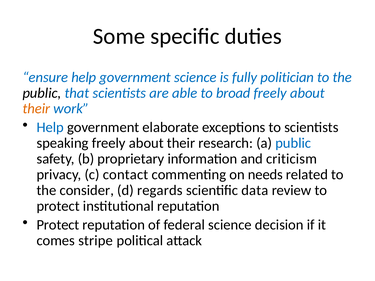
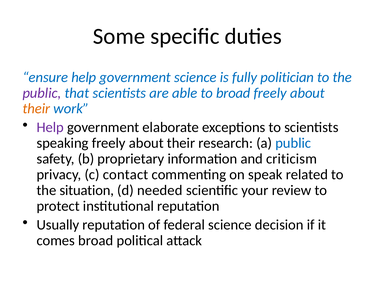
public colour: black -> purple (42, 93)
Help colour: blue -> purple (50, 128)
needs: needs -> speak (265, 175)
consider: consider -> situation (87, 191)
regards: regards -> needed (160, 191)
data: data -> your (255, 191)
Protect: Protect -> Usually (58, 225)
comes stripe: stripe -> broad (96, 241)
